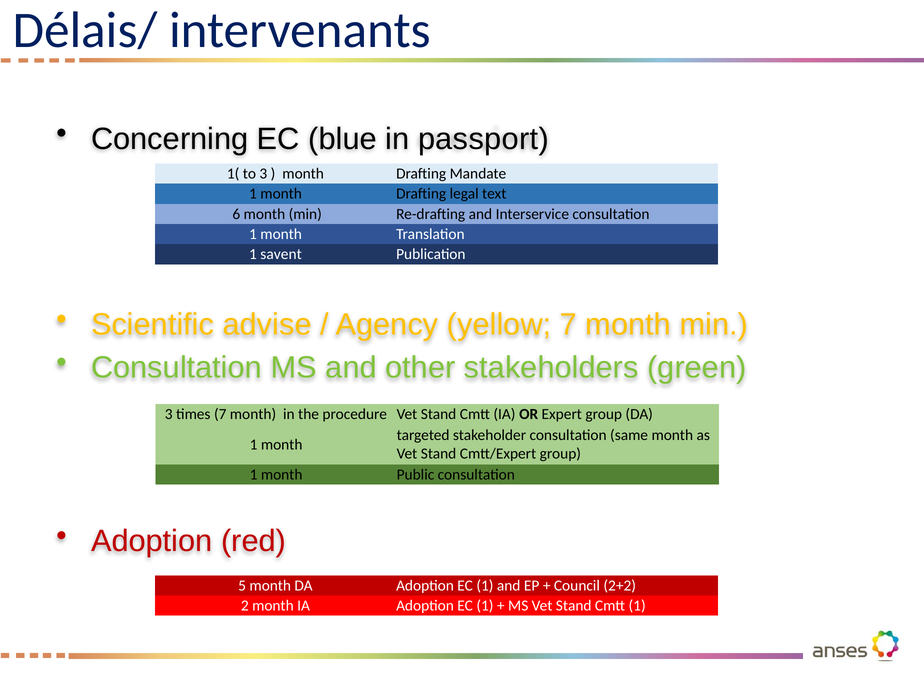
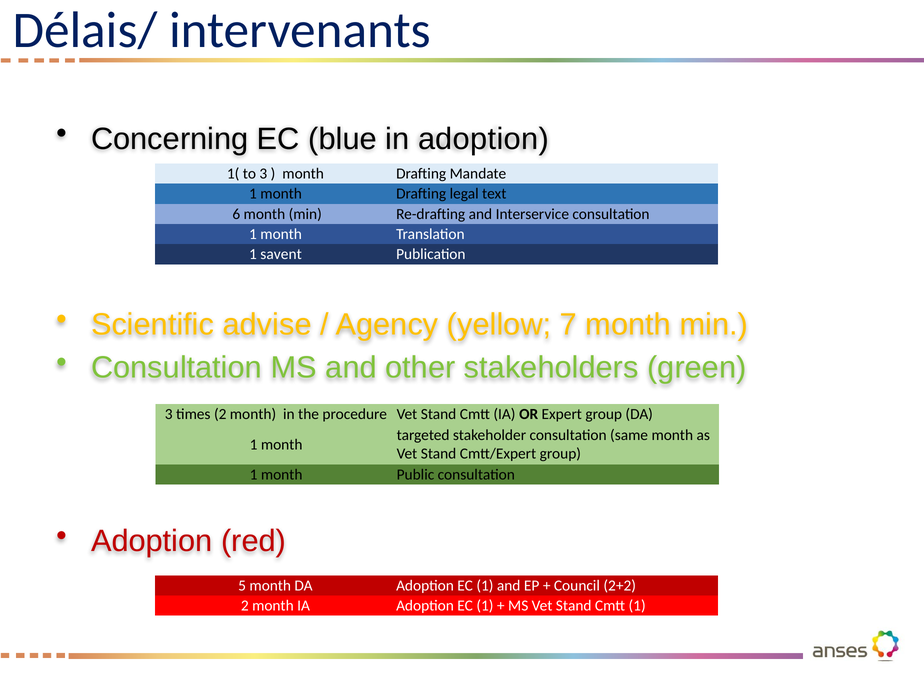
in passport: passport -> adoption (483, 139)
times 7: 7 -> 2 (220, 414)
